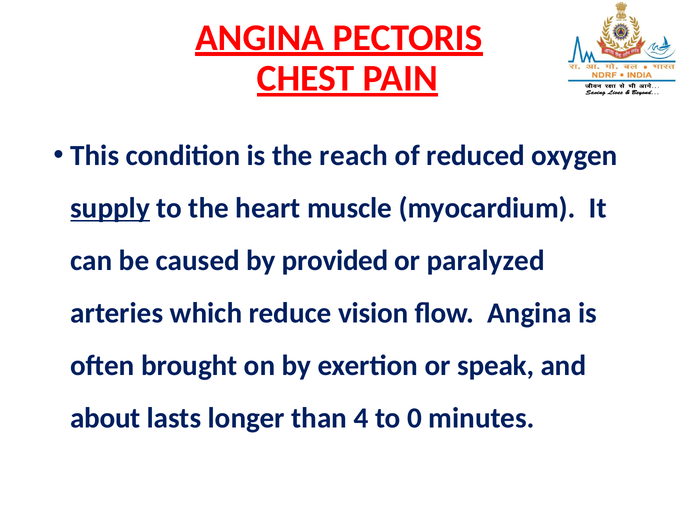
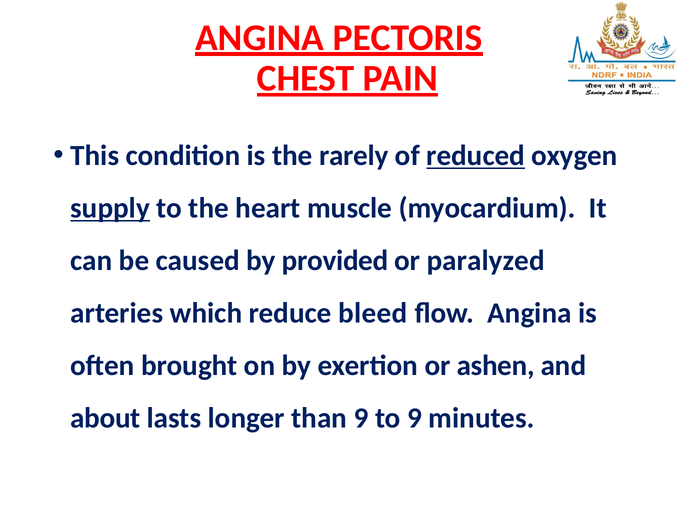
reach: reach -> rarely (354, 156)
reduced underline: none -> present (476, 156)
vision: vision -> bleed (373, 313)
speak: speak -> ashen (496, 366)
than 4: 4 -> 9 (361, 419)
to 0: 0 -> 9 (415, 419)
